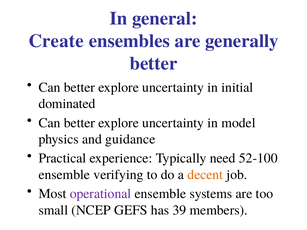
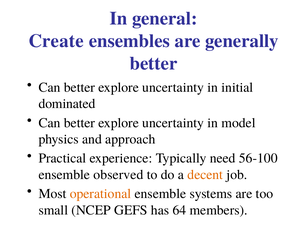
guidance: guidance -> approach (130, 139)
52-100: 52-100 -> 56-100 (258, 158)
verifying: verifying -> observed (118, 175)
operational colour: purple -> orange (100, 194)
39: 39 -> 64 (179, 210)
